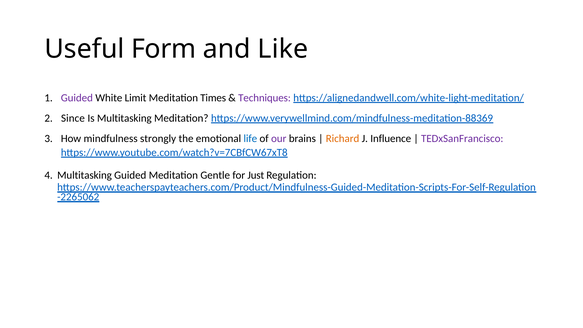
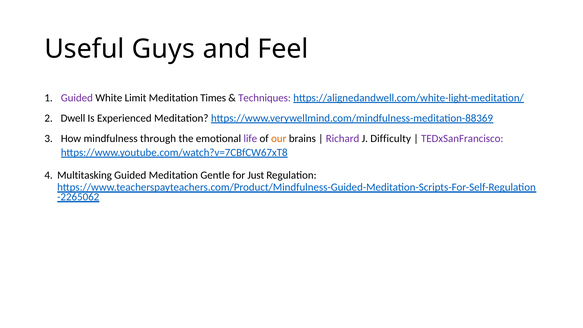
Form: Form -> Guys (163, 49)
Like: Like -> Feel (283, 49)
Since: Since -> Dwell (73, 118)
Is Multitasking: Multitasking -> Experienced (124, 118)
strongly: strongly -> through (158, 138)
life colour: blue -> purple (250, 138)
our colour: purple -> orange (279, 138)
Richard colour: orange -> purple (343, 138)
Influence: Influence -> Difficulty (391, 138)
